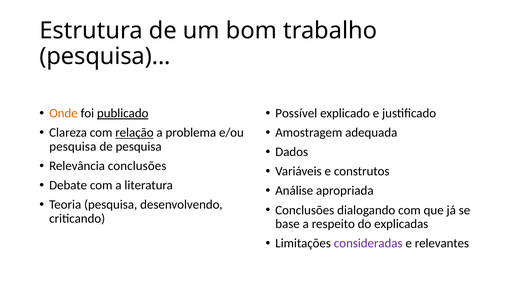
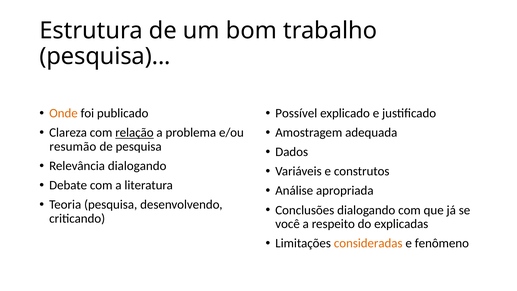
publicado underline: present -> none (123, 113)
pesquisa: pesquisa -> resumão (73, 147)
Relevância conclusões: conclusões -> dialogando (137, 166)
base: base -> você (288, 224)
consideradas colour: purple -> orange (368, 243)
relevantes: relevantes -> fenômeno (442, 243)
